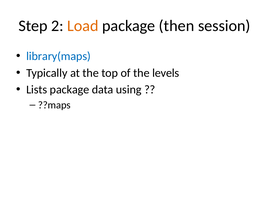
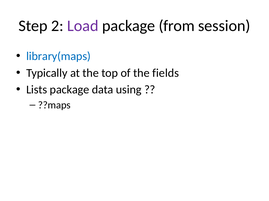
Load colour: orange -> purple (83, 26)
then: then -> from (177, 26)
levels: levels -> fields (166, 73)
